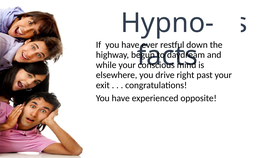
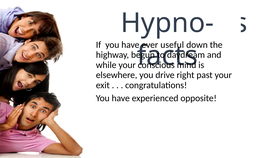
restful: restful -> useful (172, 45)
